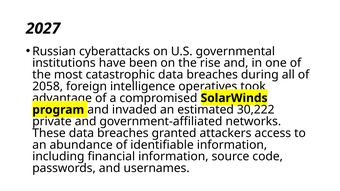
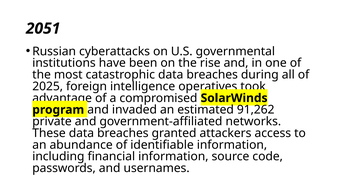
2027: 2027 -> 2051 (43, 29)
2058: 2058 -> 2025 (48, 86)
30,222: 30,222 -> 91,262 (256, 110)
